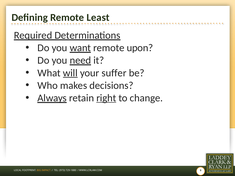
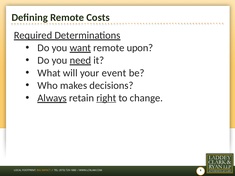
Least: Least -> Costs (98, 17)
will underline: present -> none (70, 73)
suffer: suffer -> event (114, 73)
